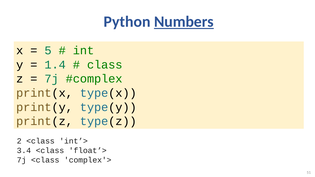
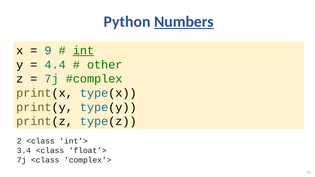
5: 5 -> 9 (48, 51)
int underline: none -> present (83, 51)
1.4: 1.4 -> 4.4 (55, 65)
class: class -> other (105, 65)
